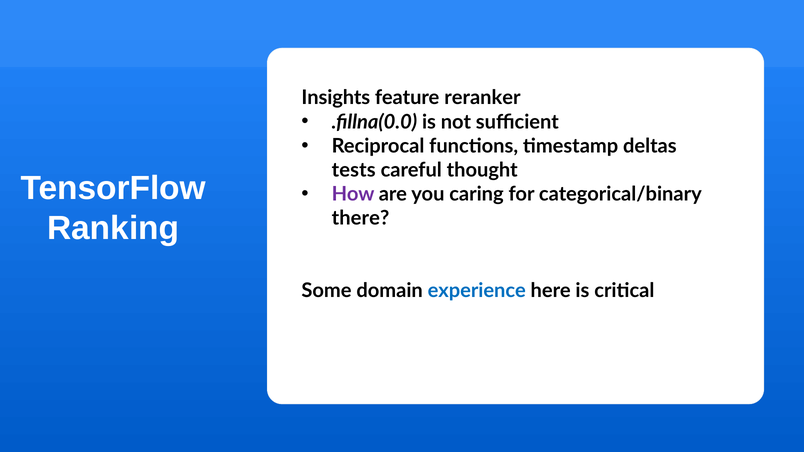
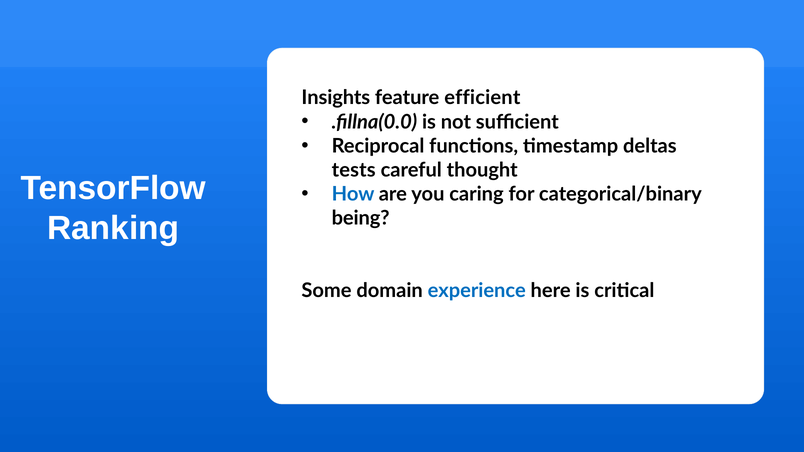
reranker: reranker -> efficient (482, 98)
How colour: purple -> blue (353, 194)
there: there -> being (361, 218)
